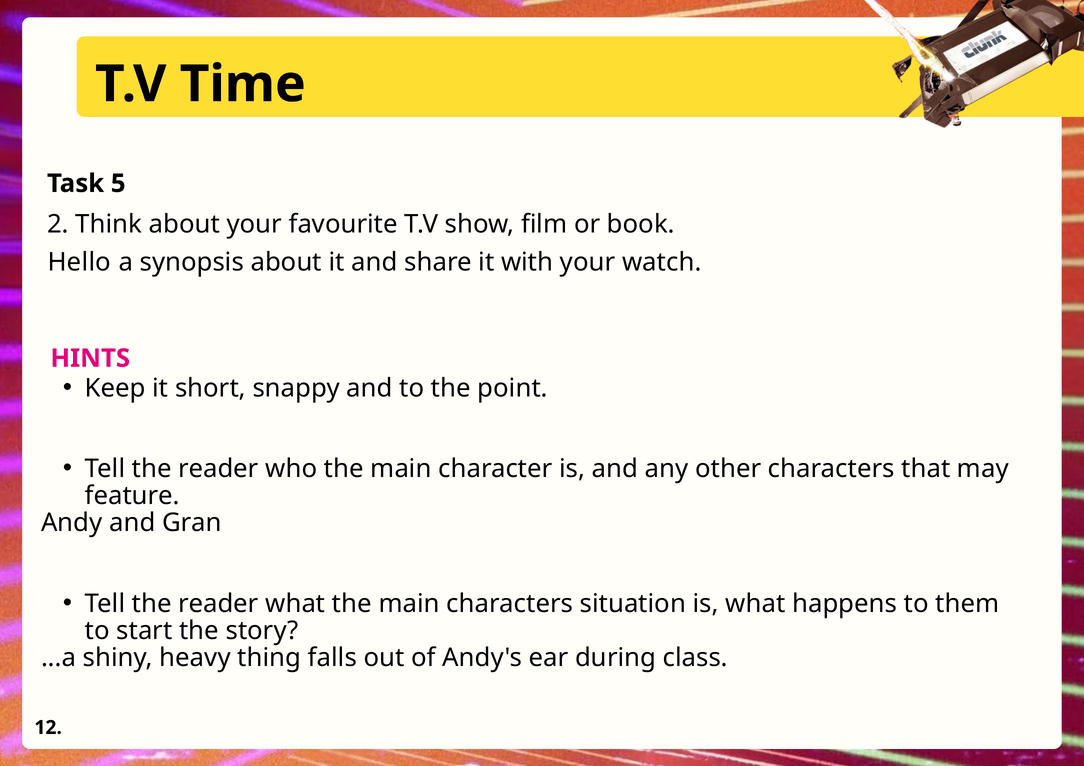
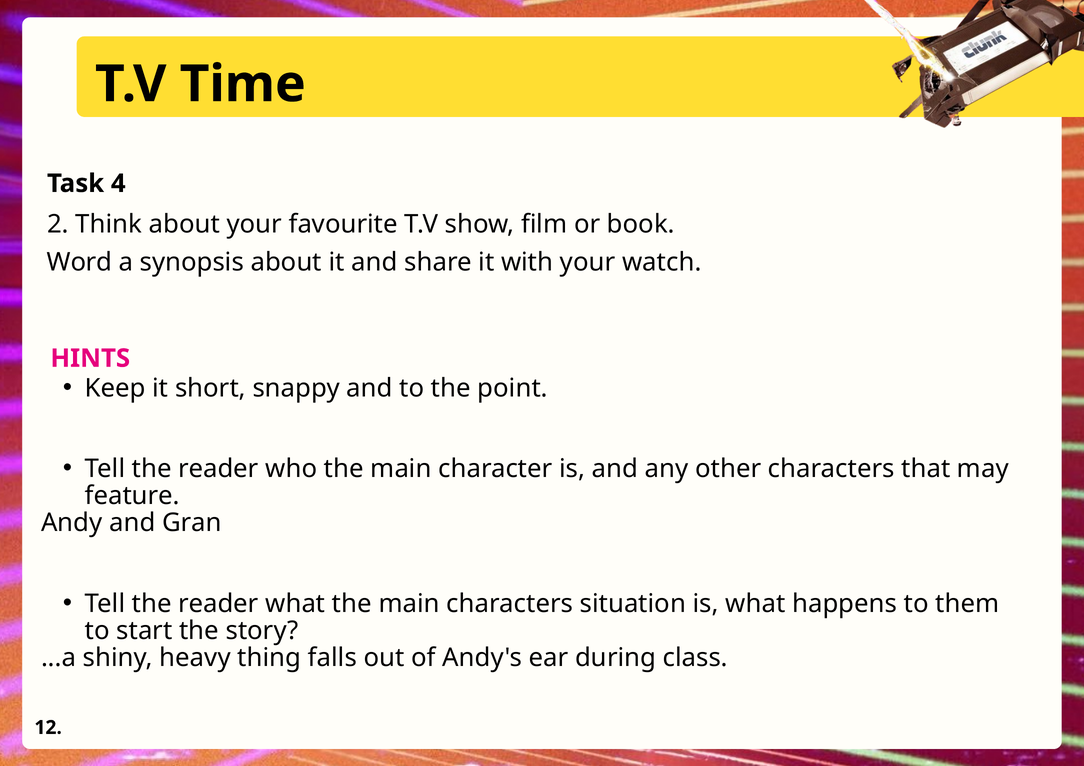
5: 5 -> 4 (118, 183)
Hello: Hello -> Word (80, 262)
